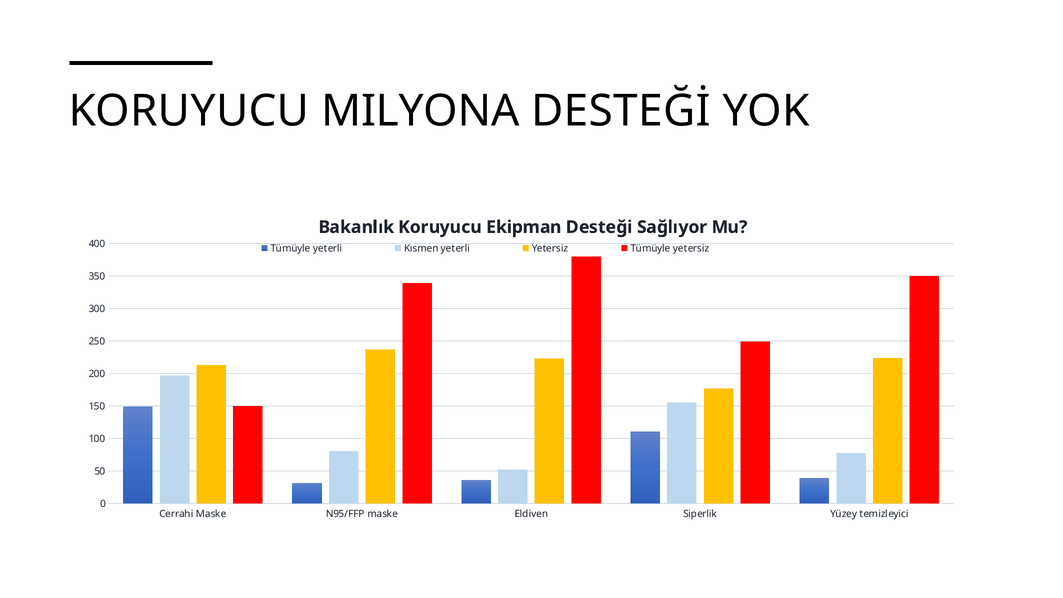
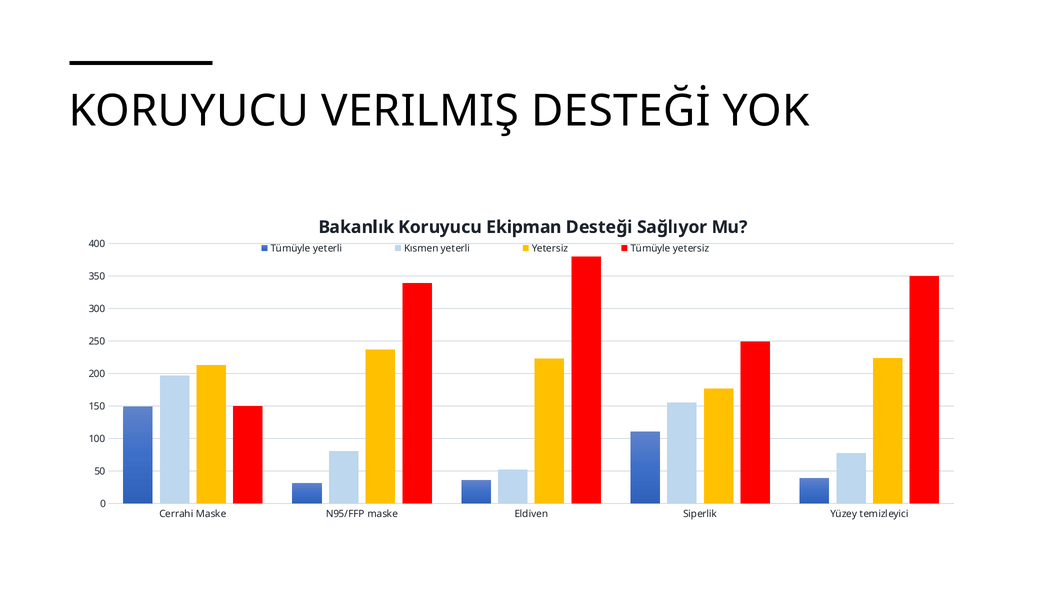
MILYONA: MILYONA -> VERILMIŞ (420, 111)
